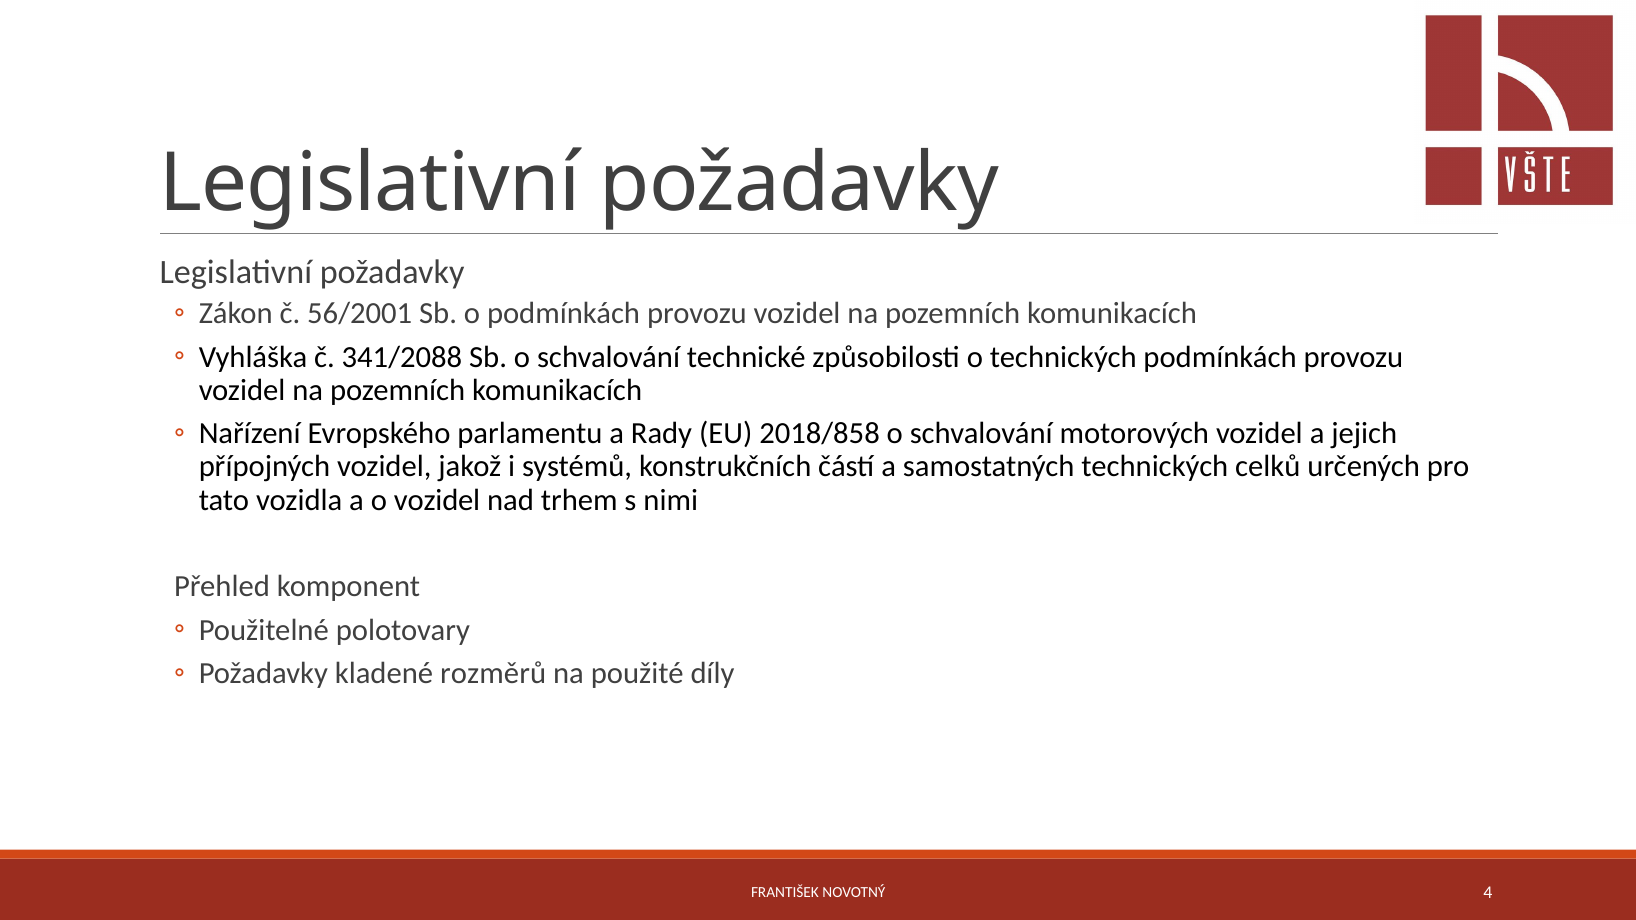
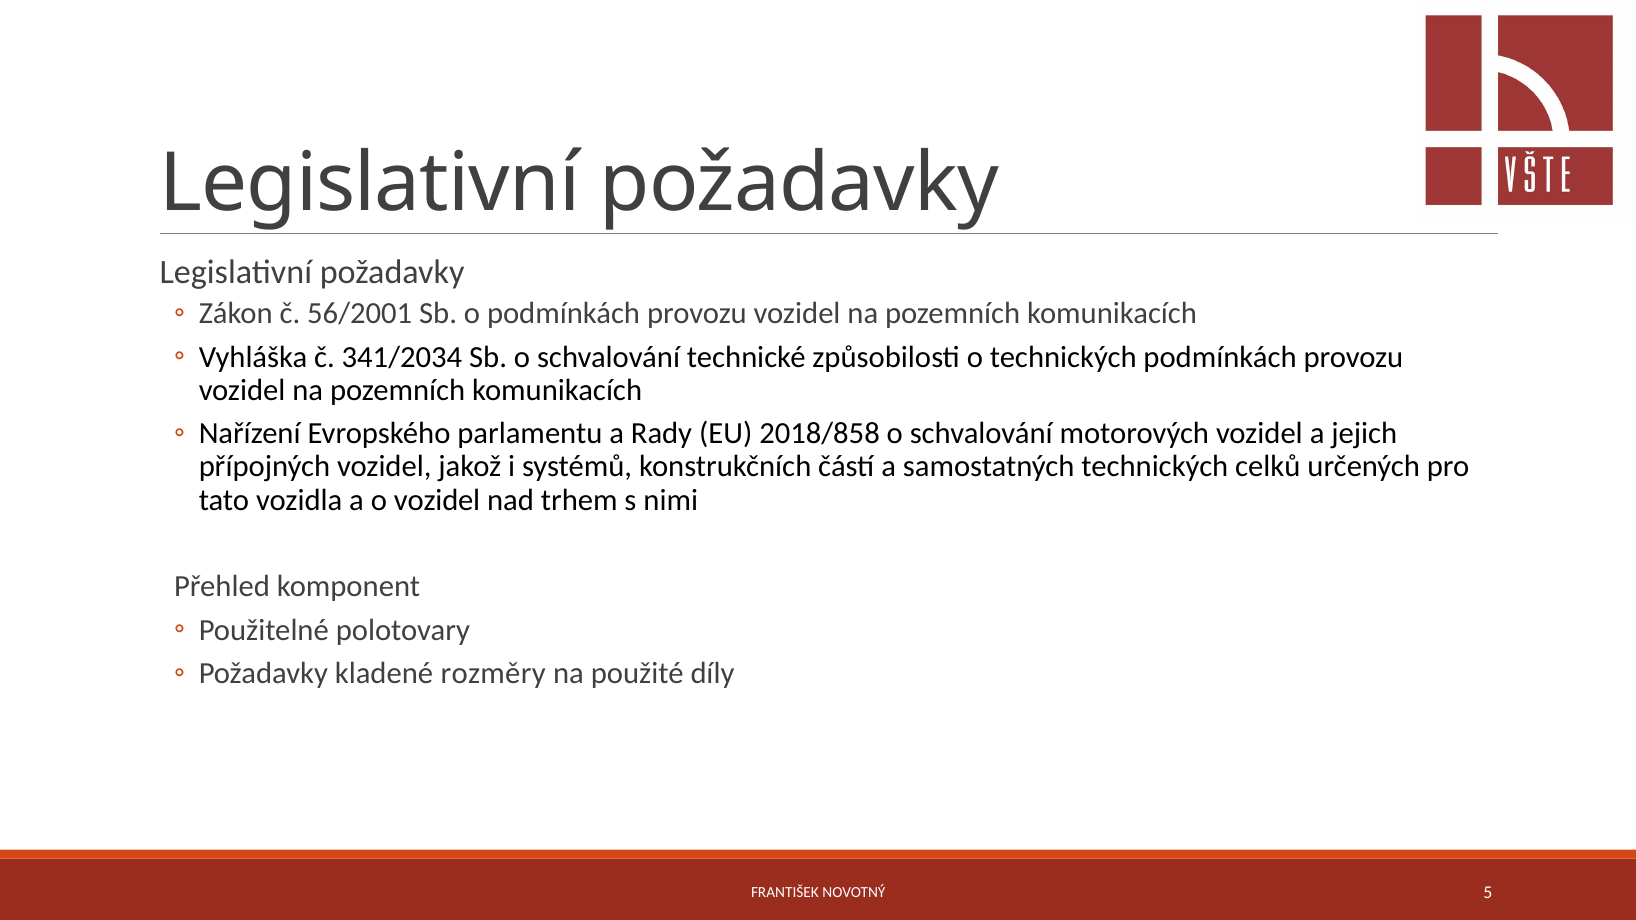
341/2088: 341/2088 -> 341/2034 (402, 357)
rozměrů: rozměrů -> rozměry (493, 674)
4: 4 -> 5 (1488, 892)
